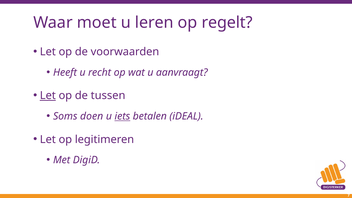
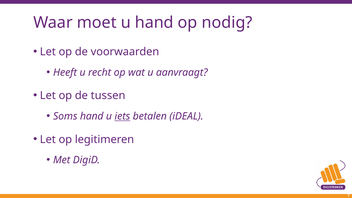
u leren: leren -> hand (154, 23)
regelt: regelt -> nodig (227, 23)
Let underline: present -> none (48, 96)
Soms doen: doen -> hand (92, 116)
